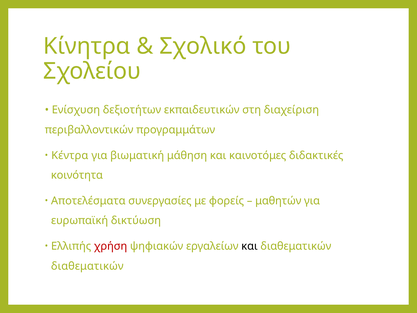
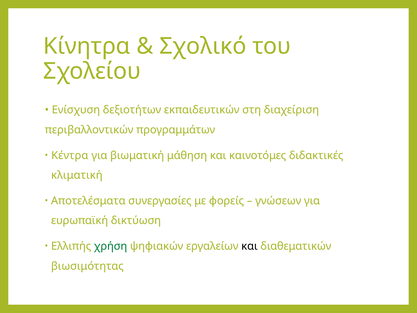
κοινότητα: κοινότητα -> κλιματική (77, 175)
μαθητών: μαθητών -> γνώσεων (278, 201)
χρήση colour: red -> green (111, 246)
διαθεματικών: διαθεματικών -> βιωσιμότητας (87, 266)
